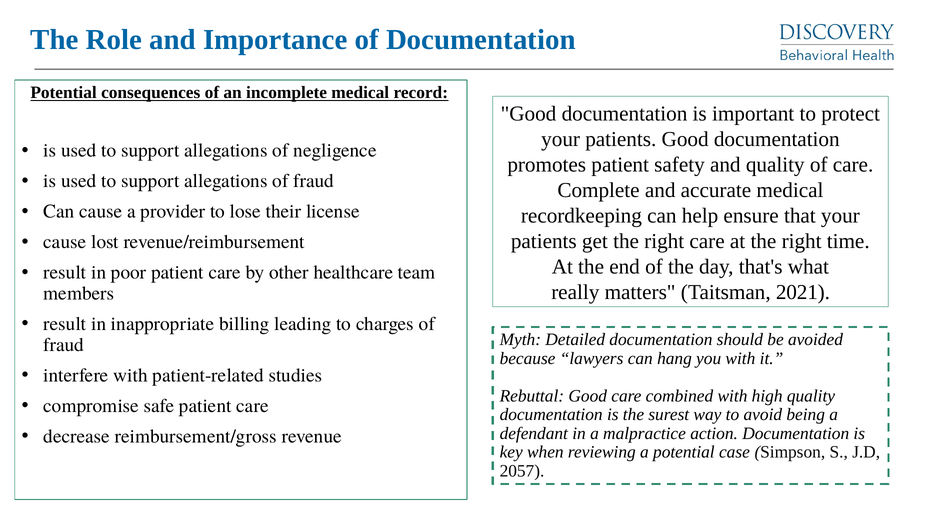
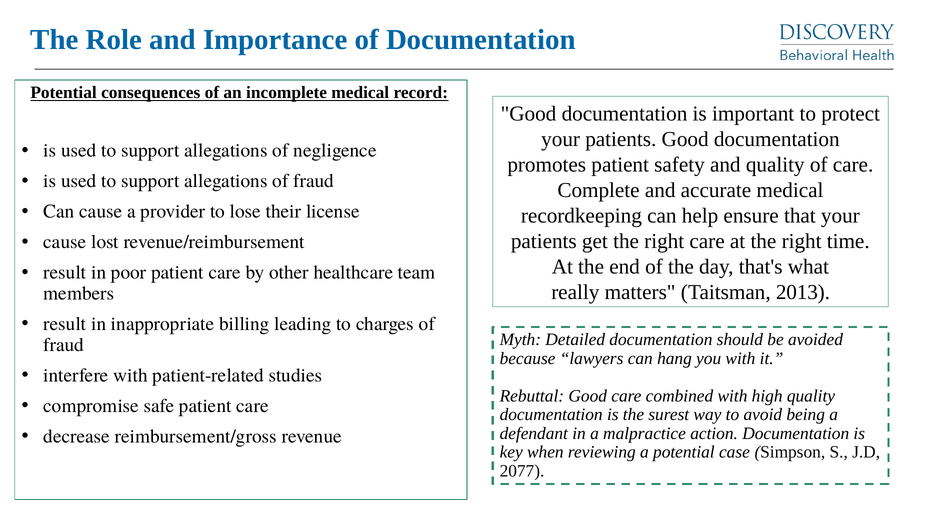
2021: 2021 -> 2013 (803, 292)
2057: 2057 -> 2077 (522, 471)
